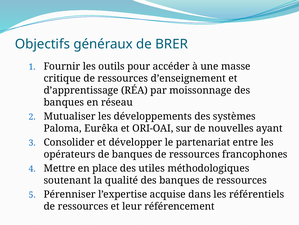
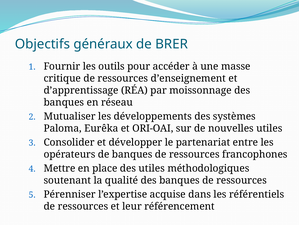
nouvelles ayant: ayant -> utiles (269, 128)
